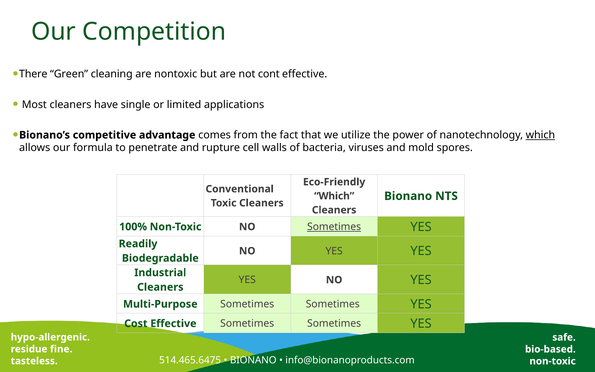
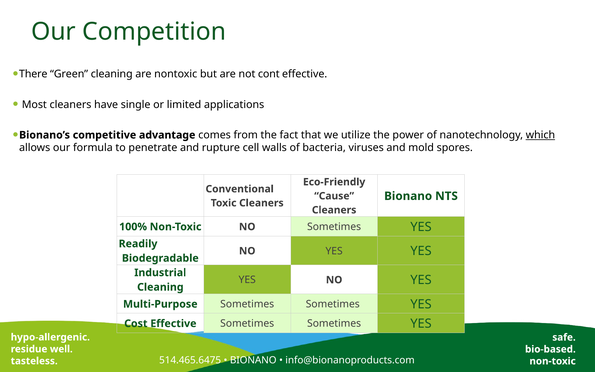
Which: Which -> Cause (334, 196)
Sometimes underline: present -> none (334, 227)
Cleaners: Cleaners -> Cleaning (160, 287)
fine: fine -> well (61, 349)
